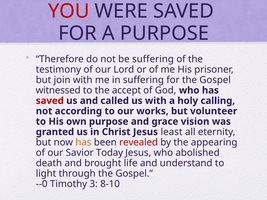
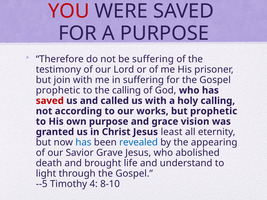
witnessed: witnessed -> prophetic (58, 90)
the accept: accept -> calling (126, 90)
but volunteer: volunteer -> prophetic (214, 111)
has colour: orange -> blue (83, 142)
revealed colour: red -> blue (139, 142)
Today: Today -> Grave (109, 153)
--0: --0 -> --5 (42, 184)
3: 3 -> 4 (94, 184)
